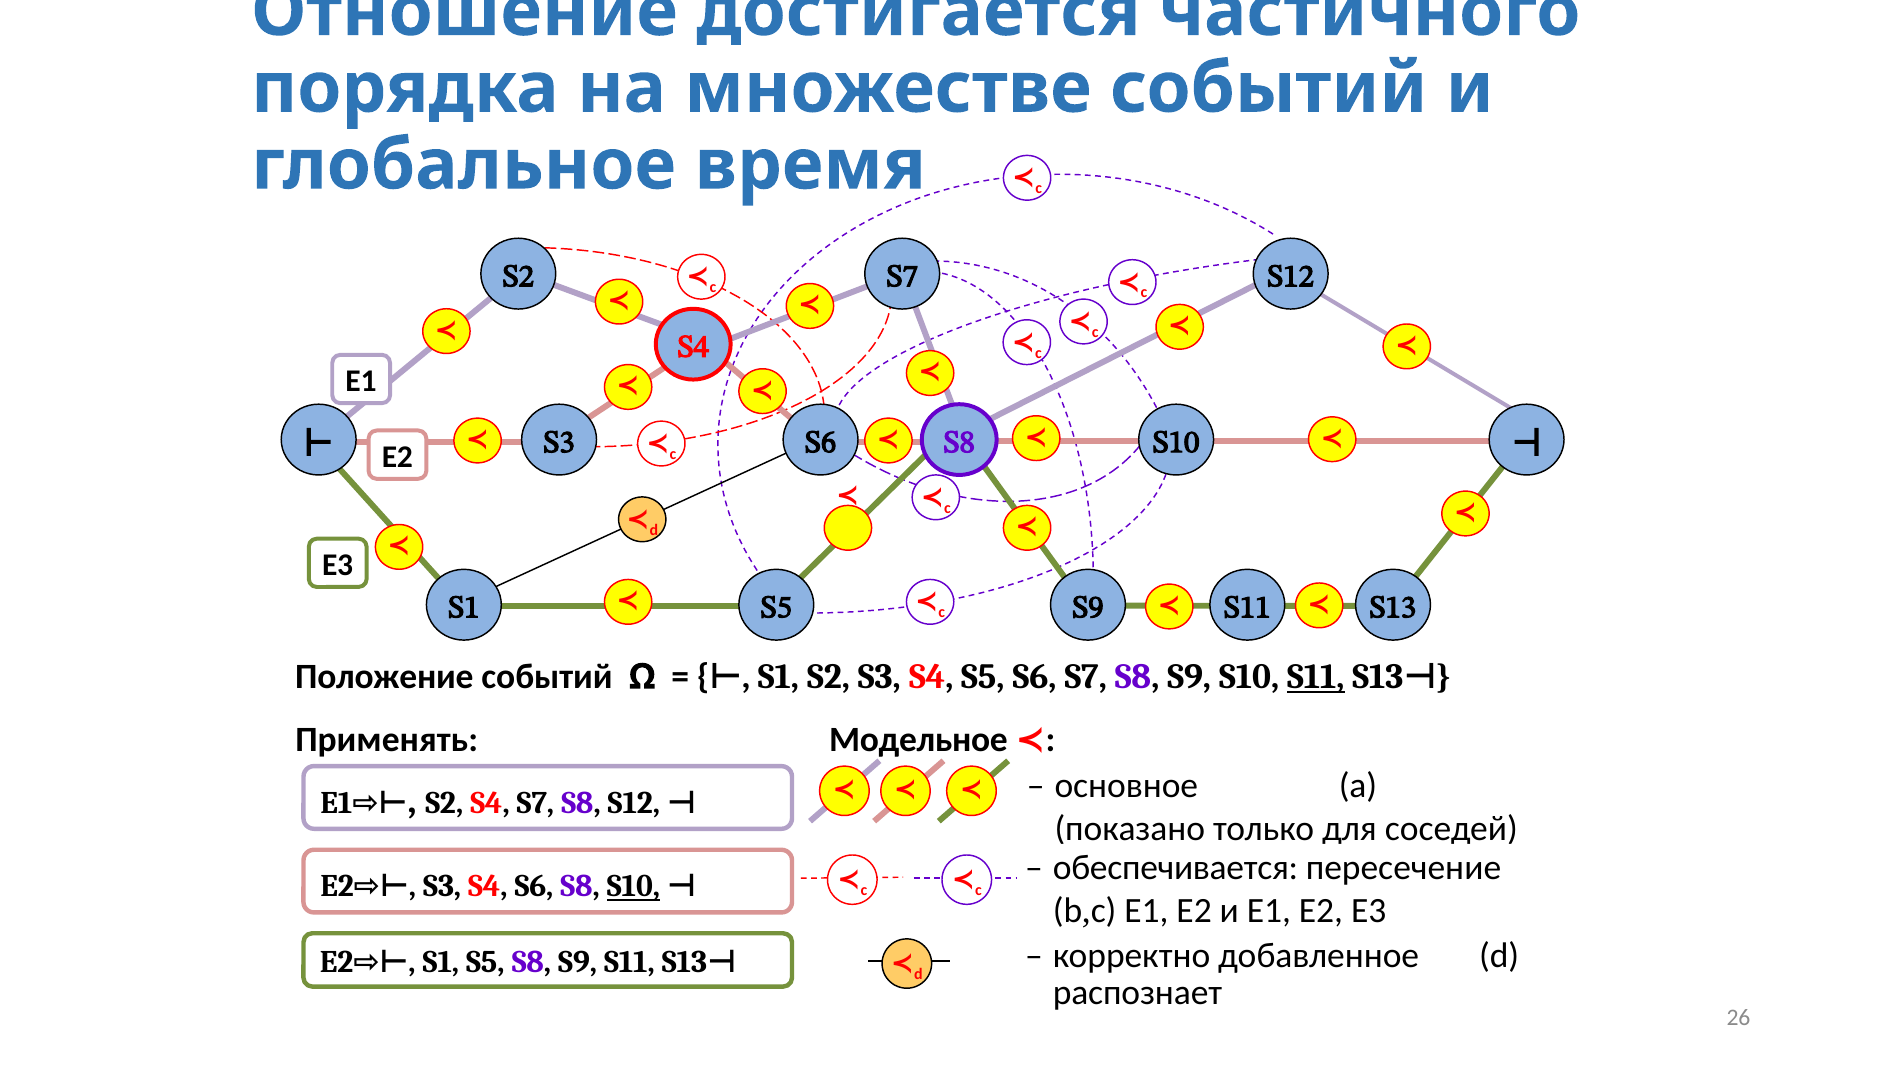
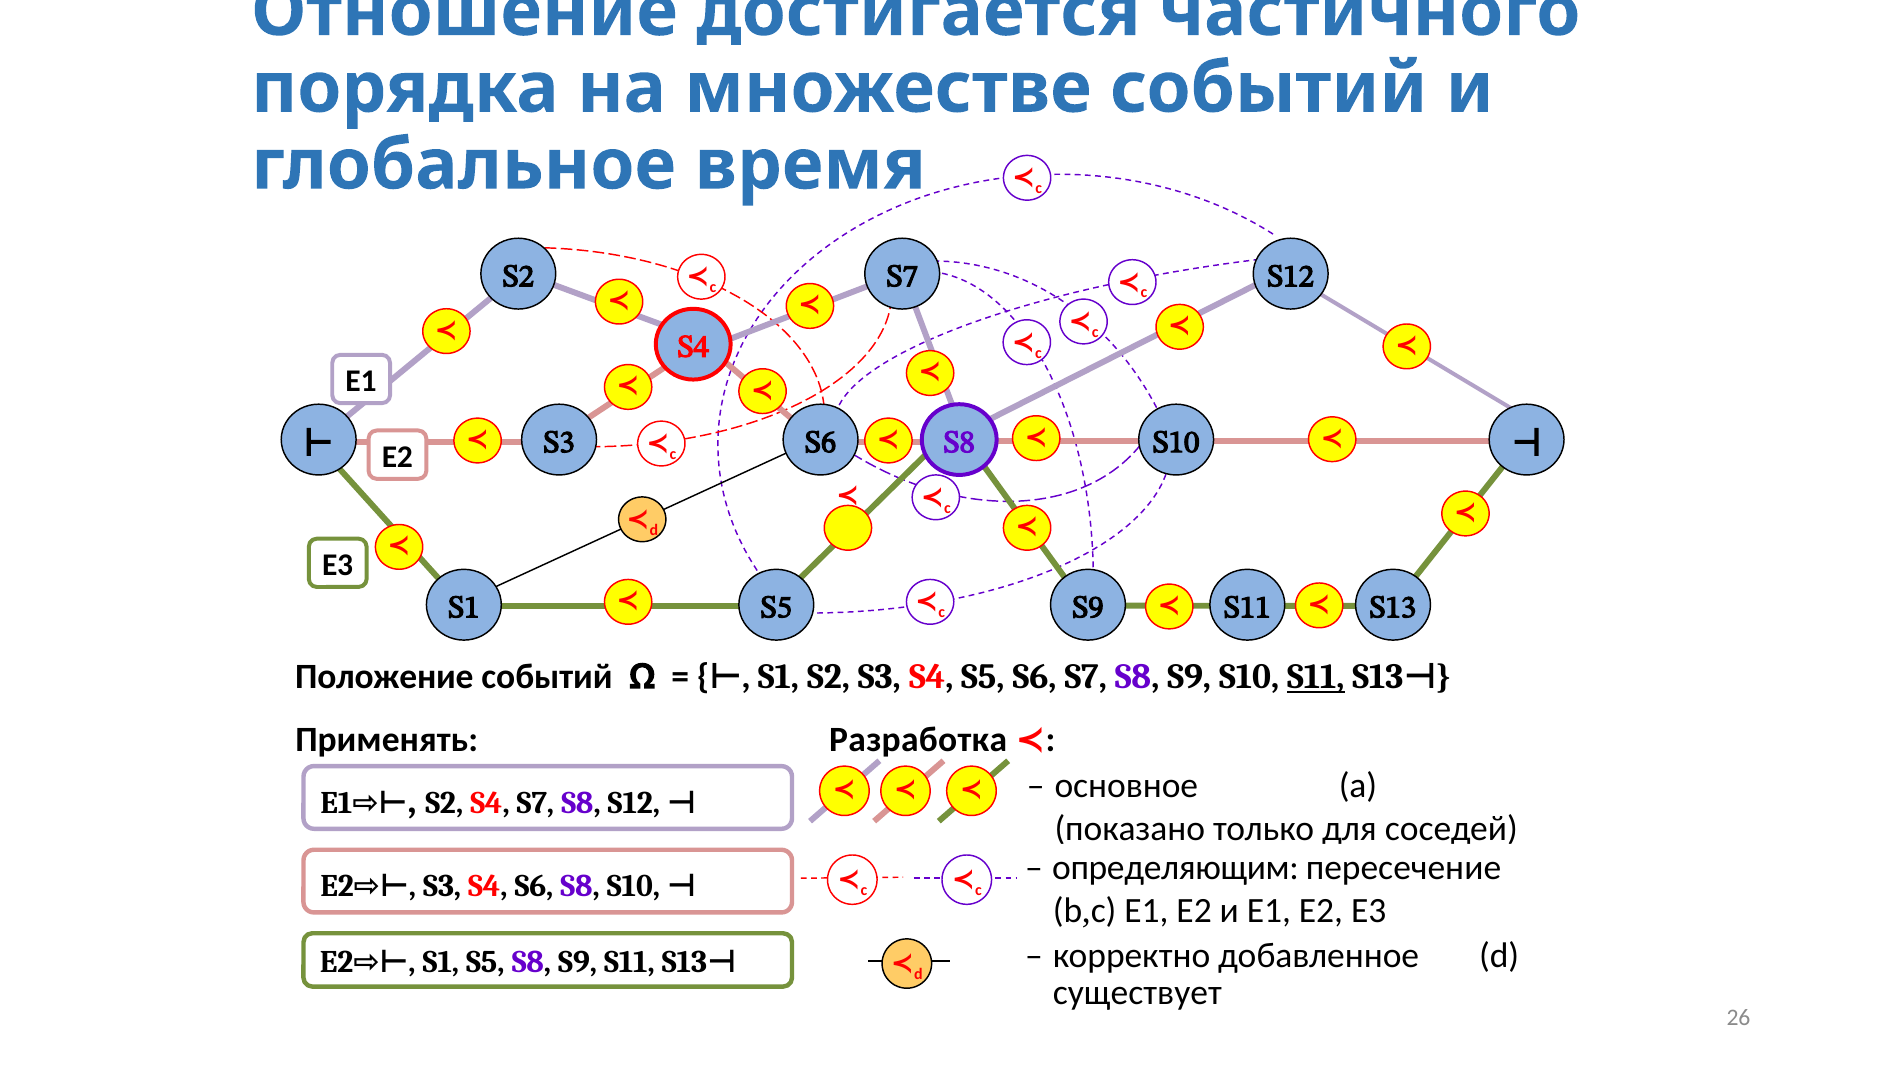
Модельное: Модельное -> Разработка (918, 739)
обеспечивается: обеспечивается -> определяющим (1176, 868)
S10 underline: present -> none (634, 886)
распознает: распознает -> существует (1137, 993)
